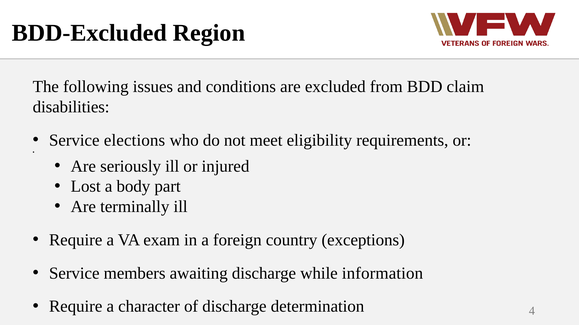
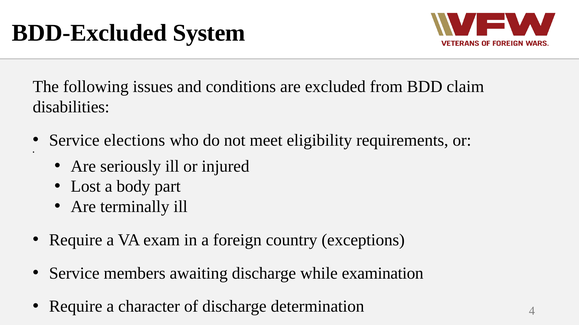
Region: Region -> System (209, 33)
information: information -> examination (383, 274)
